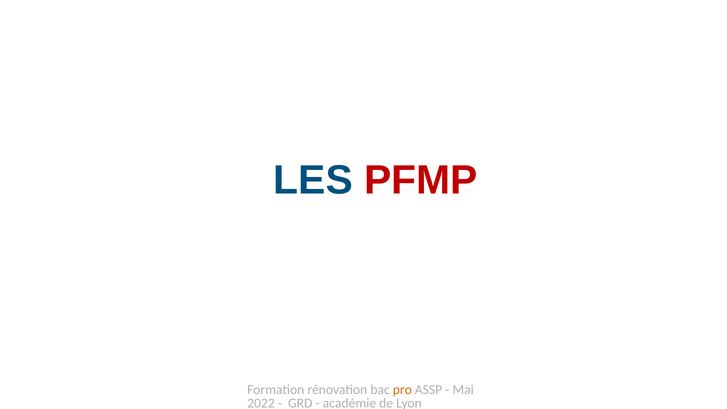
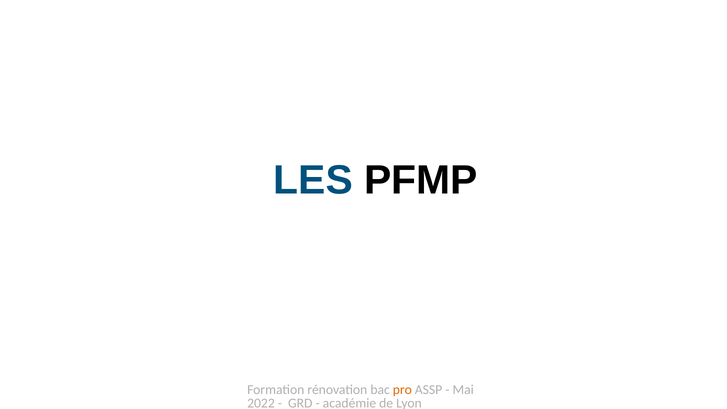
PFMP colour: red -> black (421, 180)
